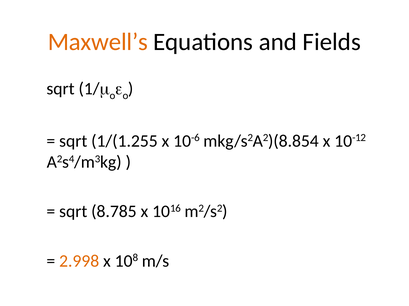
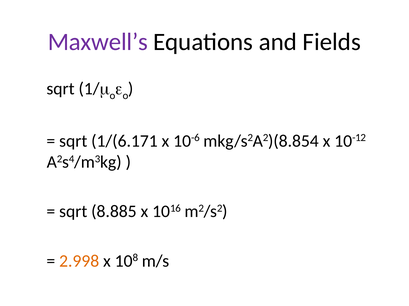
Maxwell’s colour: orange -> purple (98, 42)
1/(1.255: 1/(1.255 -> 1/(6.171 (124, 141)
8.785: 8.785 -> 8.885 (114, 212)
